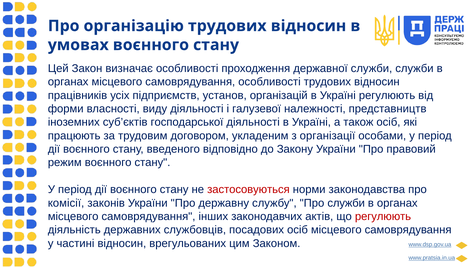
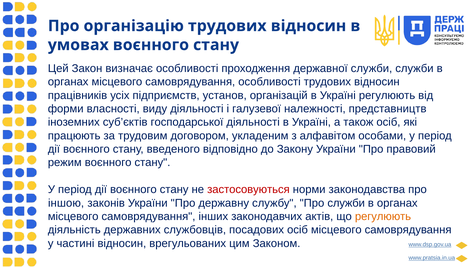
організації: організації -> алфавітом (328, 136)
комісії: комісії -> іншою (66, 203)
регулюють colour: red -> orange (383, 217)
